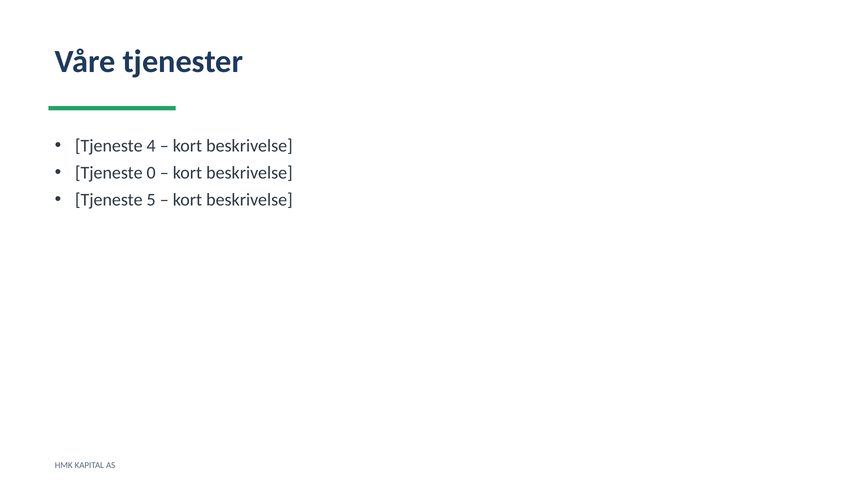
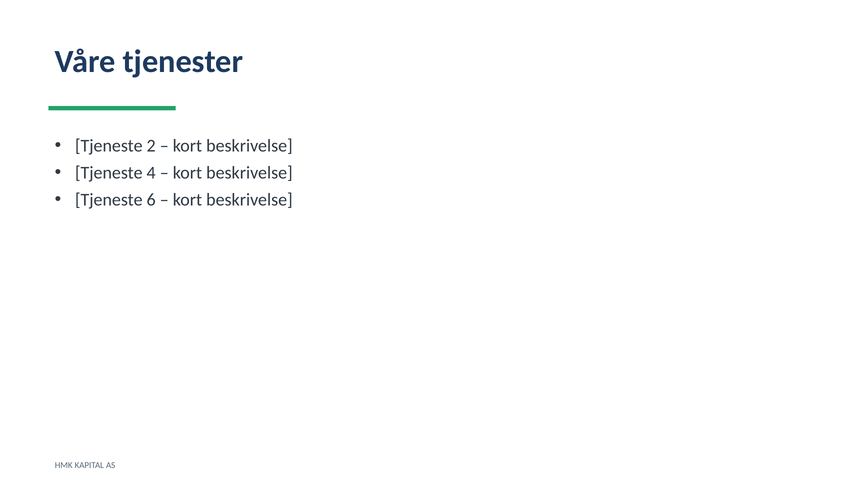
4: 4 -> 2 (151, 146)
0: 0 -> 4 (151, 173)
5: 5 -> 6 (151, 200)
